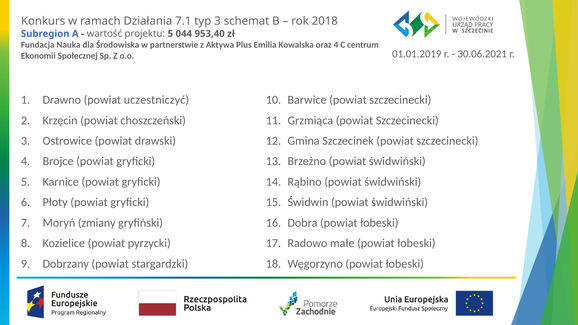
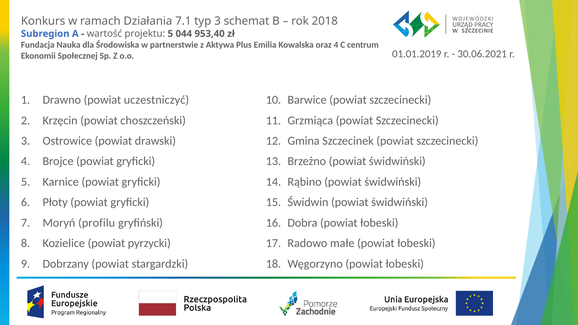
zmiany: zmiany -> profilu (97, 223)
